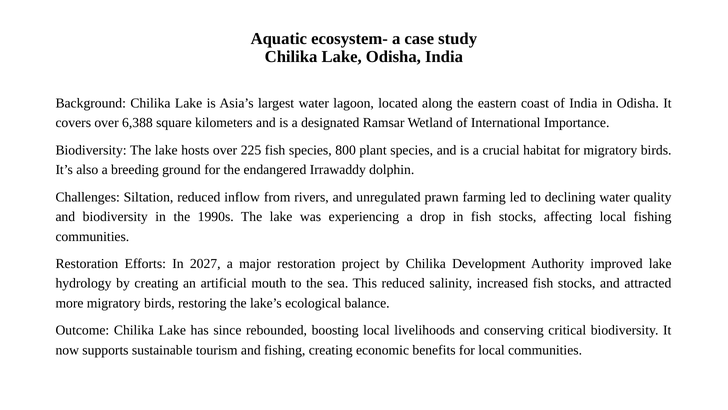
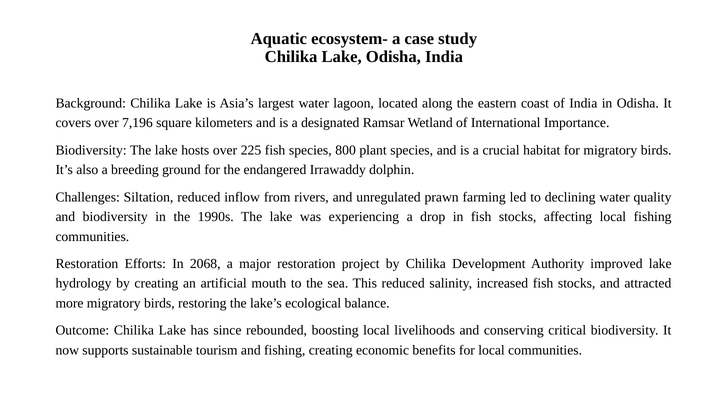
6,388: 6,388 -> 7,196 (137, 123)
2027: 2027 -> 2068 (205, 263)
